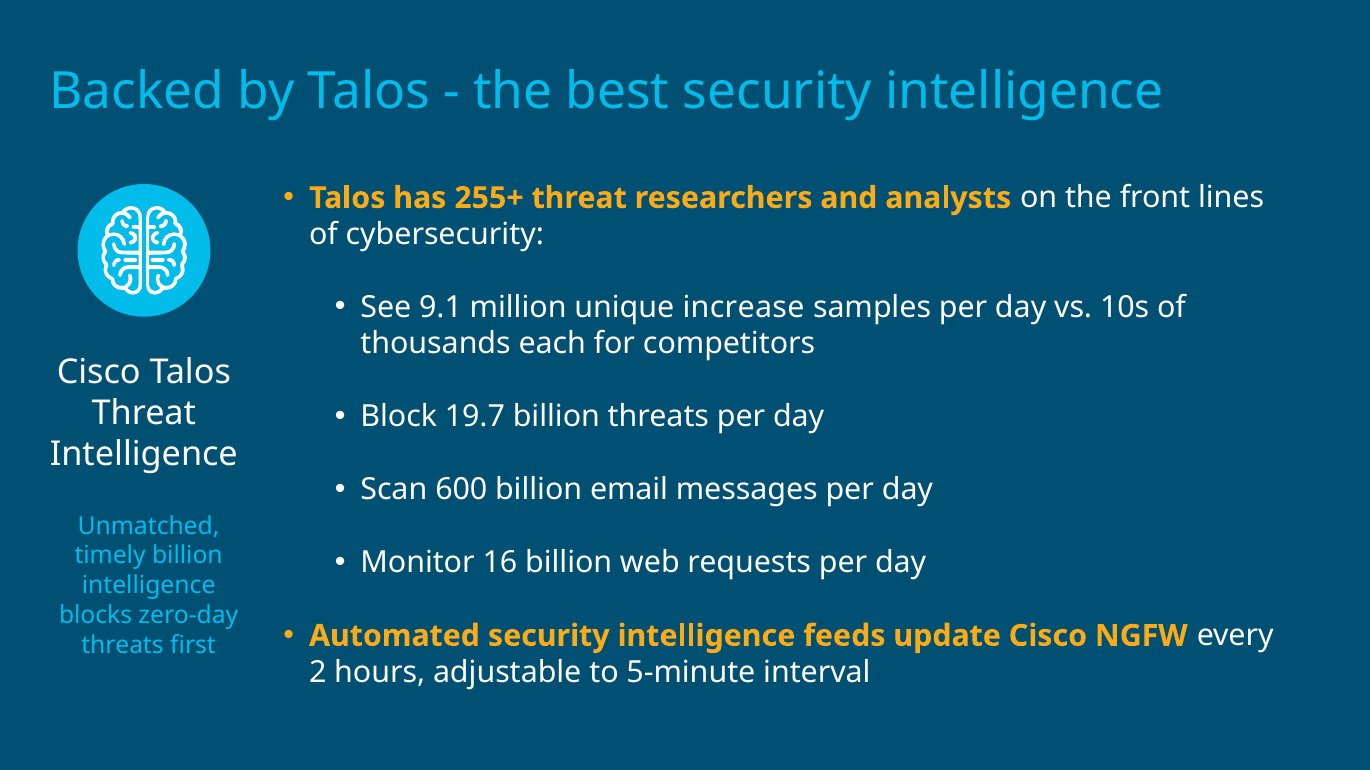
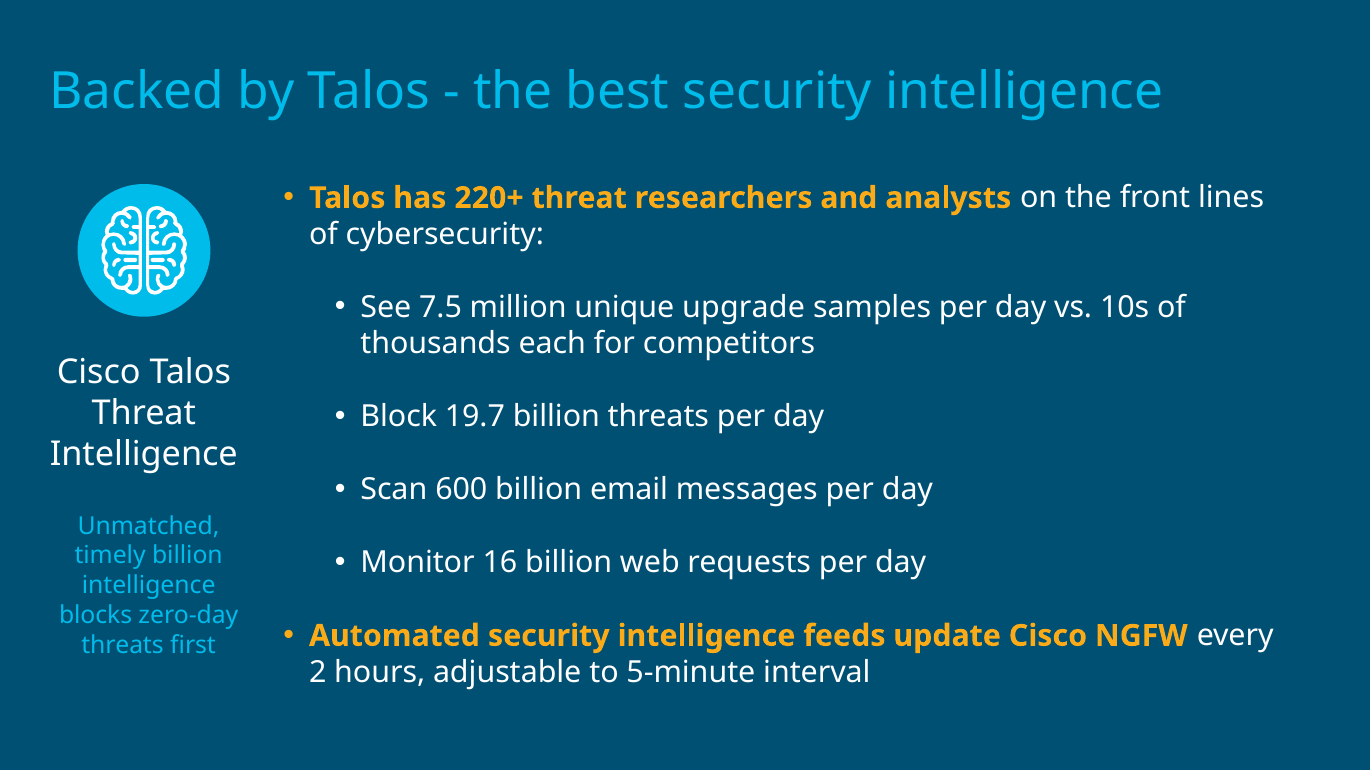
255+: 255+ -> 220+ (489, 198)
9.1: 9.1 -> 7.5 (441, 308)
increase: increase -> upgrade (744, 308)
